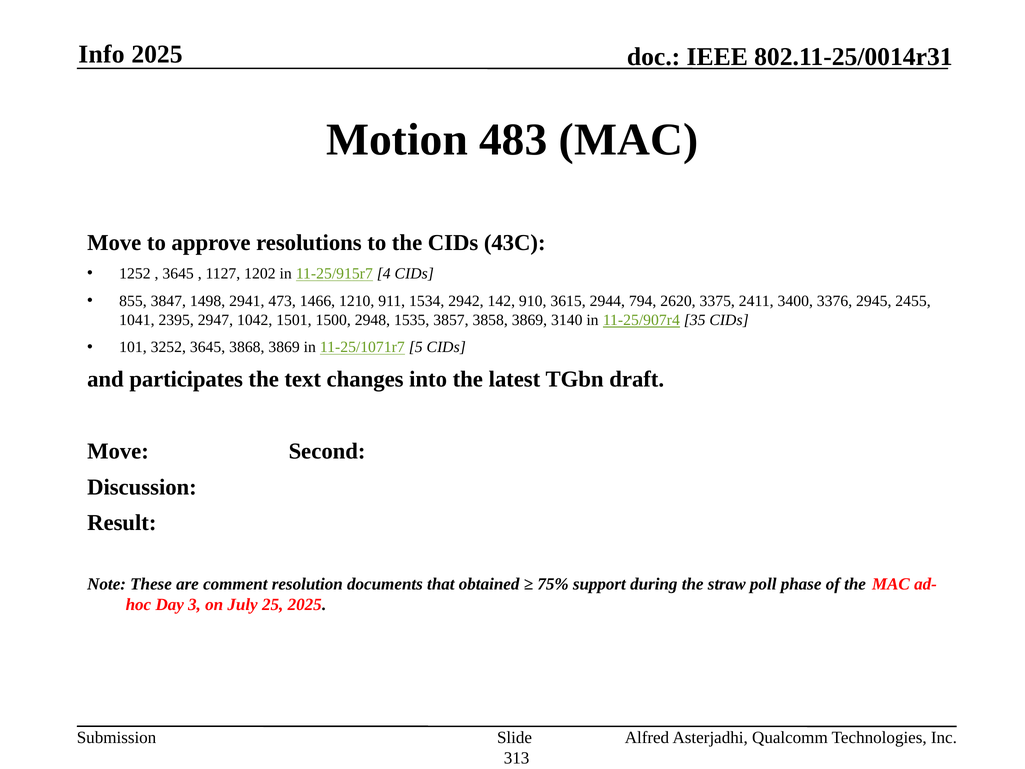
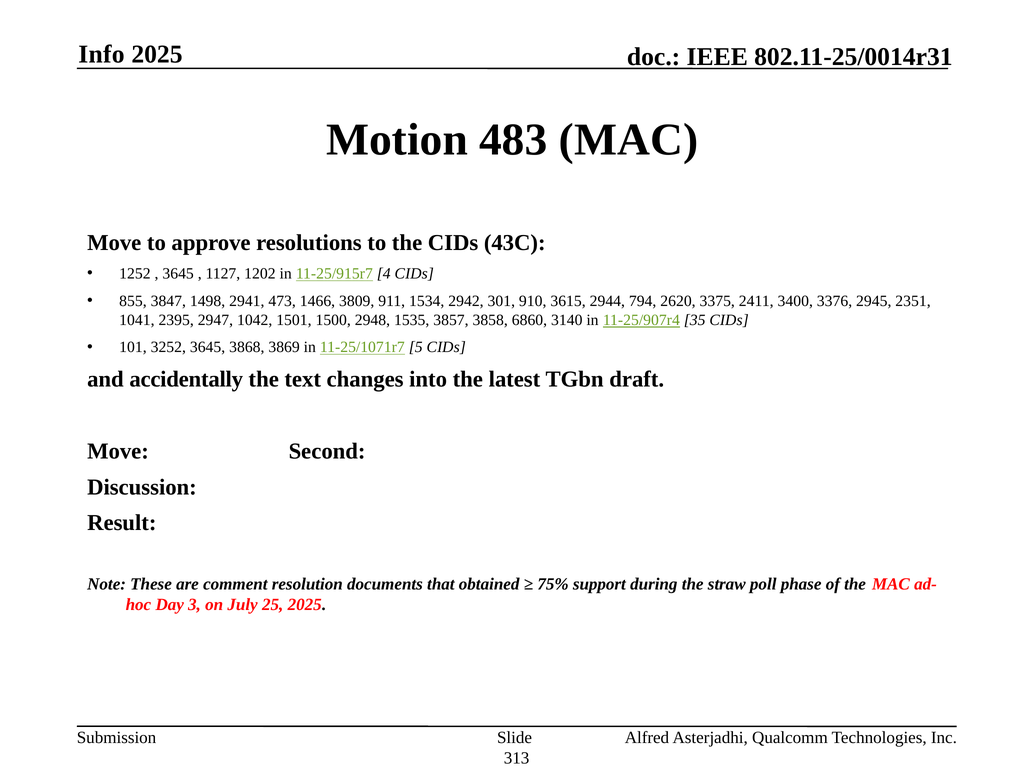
1210: 1210 -> 3809 (357, 301)
142: 142 -> 301 (501, 301)
2455: 2455 -> 2351 (913, 301)
3858 3869: 3869 -> 6860 (529, 320)
participates: participates -> accidentally (186, 379)
